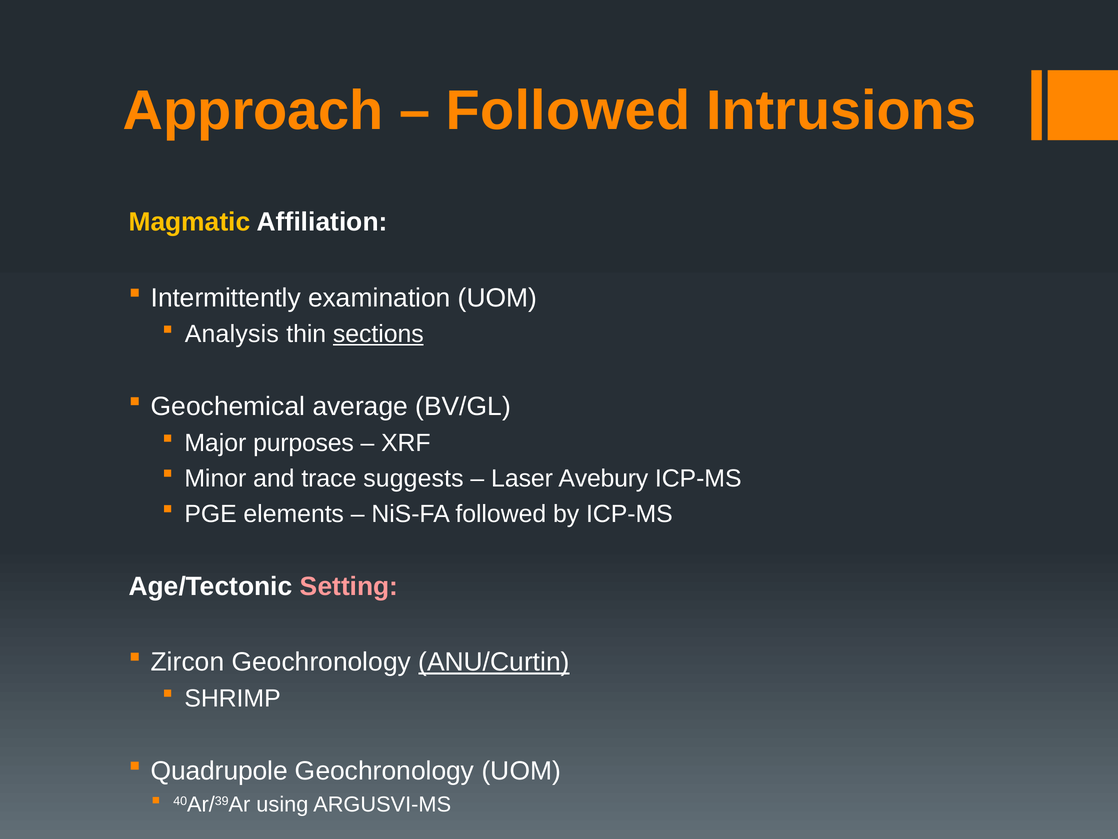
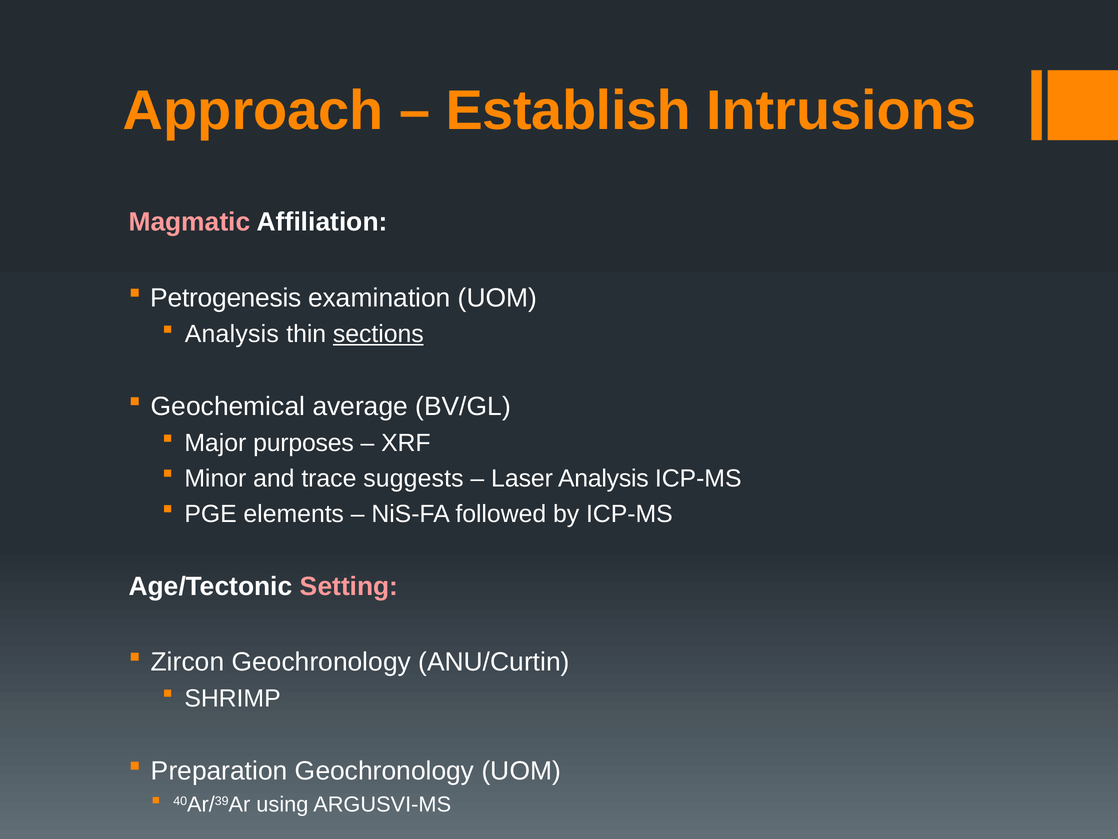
Followed: Followed -> Establish (568, 111)
Magmatic colour: yellow -> pink (189, 222)
Intermittently: Intermittently -> Petrogenesis (226, 298)
Laser Avebury: Avebury -> Analysis (603, 478)
ANU/Curtin underline: present -> none (494, 662)
Quadrupole: Quadrupole -> Preparation (219, 770)
